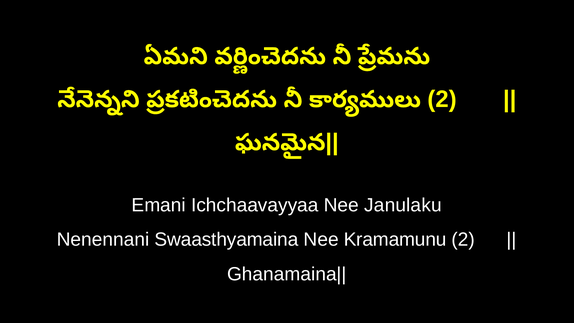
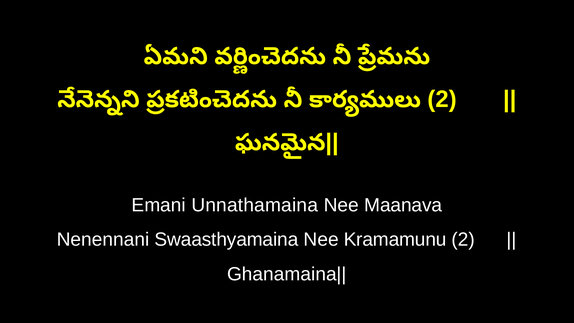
Ichchaavayyaa: Ichchaavayyaa -> Unnathamaina (255, 205)
Janulaku: Janulaku -> Maanava (403, 205)
